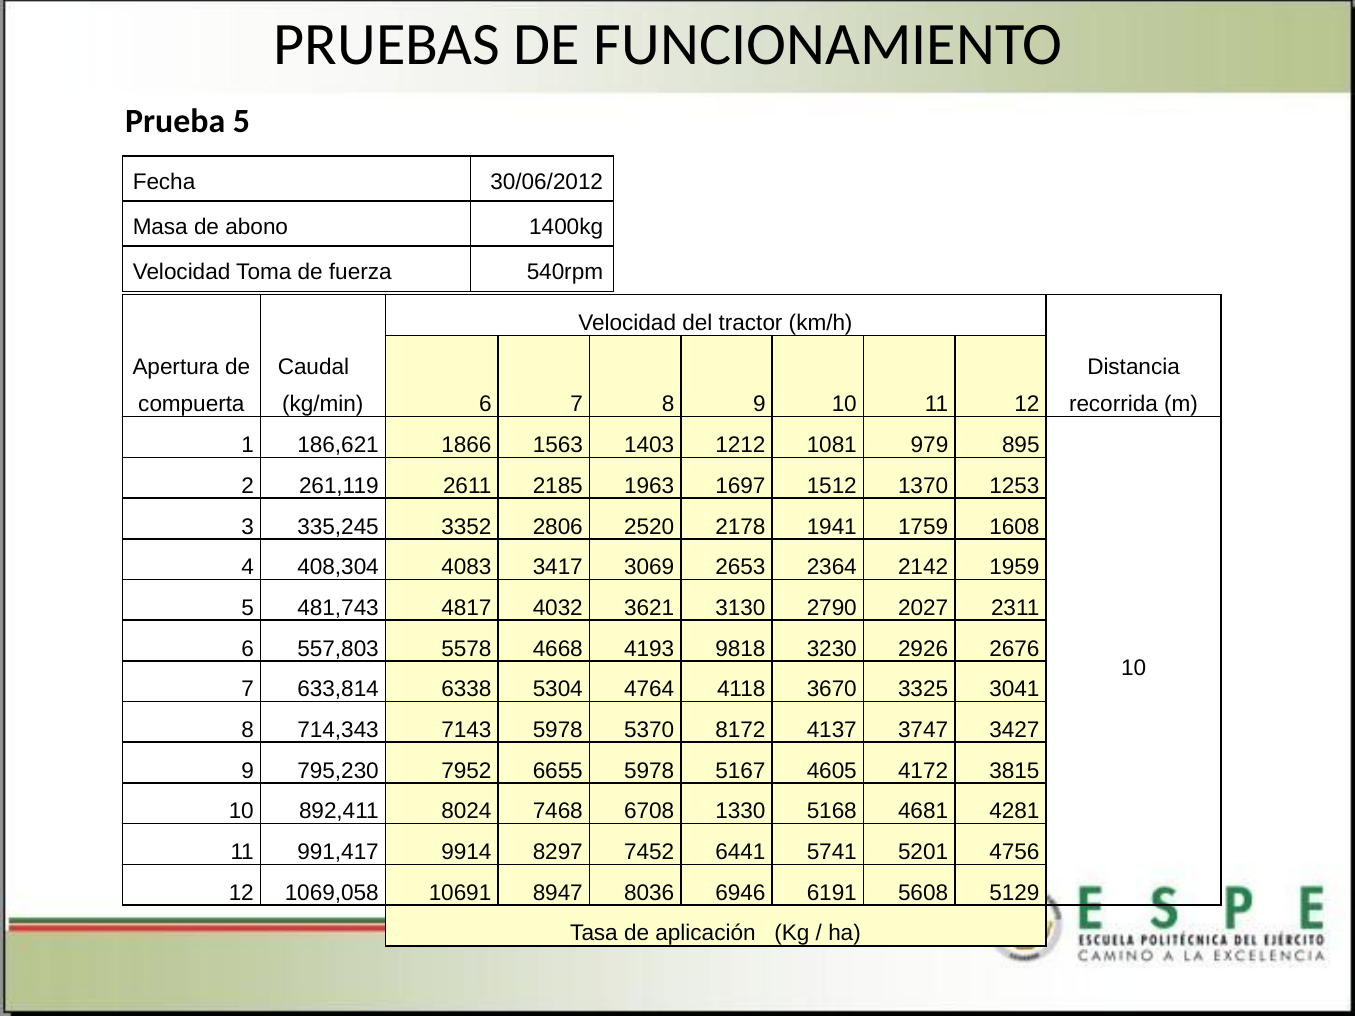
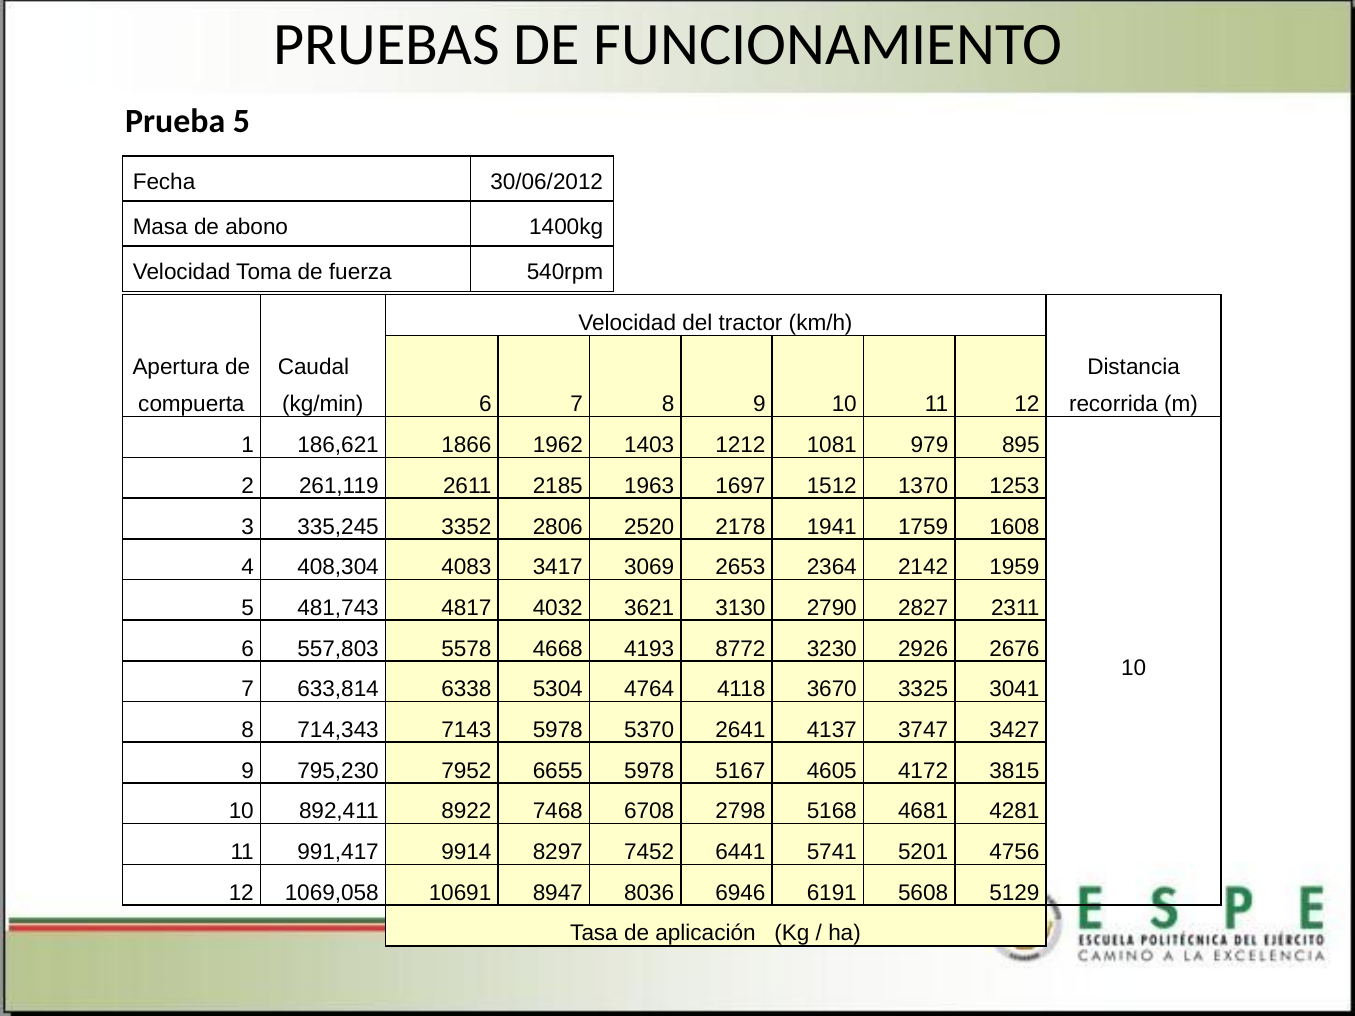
1563: 1563 -> 1962 (558, 445)
2027: 2027 -> 2827 (923, 608)
9818: 9818 -> 8772 (740, 649)
8172: 8172 -> 2641 (740, 730)
8024: 8024 -> 8922 (466, 812)
1330: 1330 -> 2798 (740, 812)
